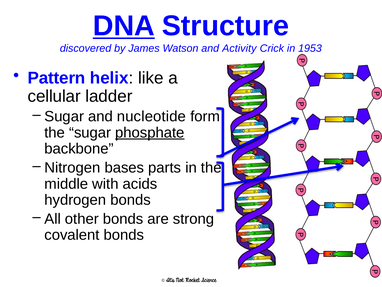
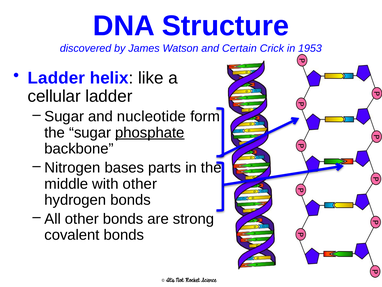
DNA underline: present -> none (124, 26)
Activity: Activity -> Certain (239, 48)
Pattern: Pattern -> Ladder (56, 78)
with acids: acids -> other (140, 184)
